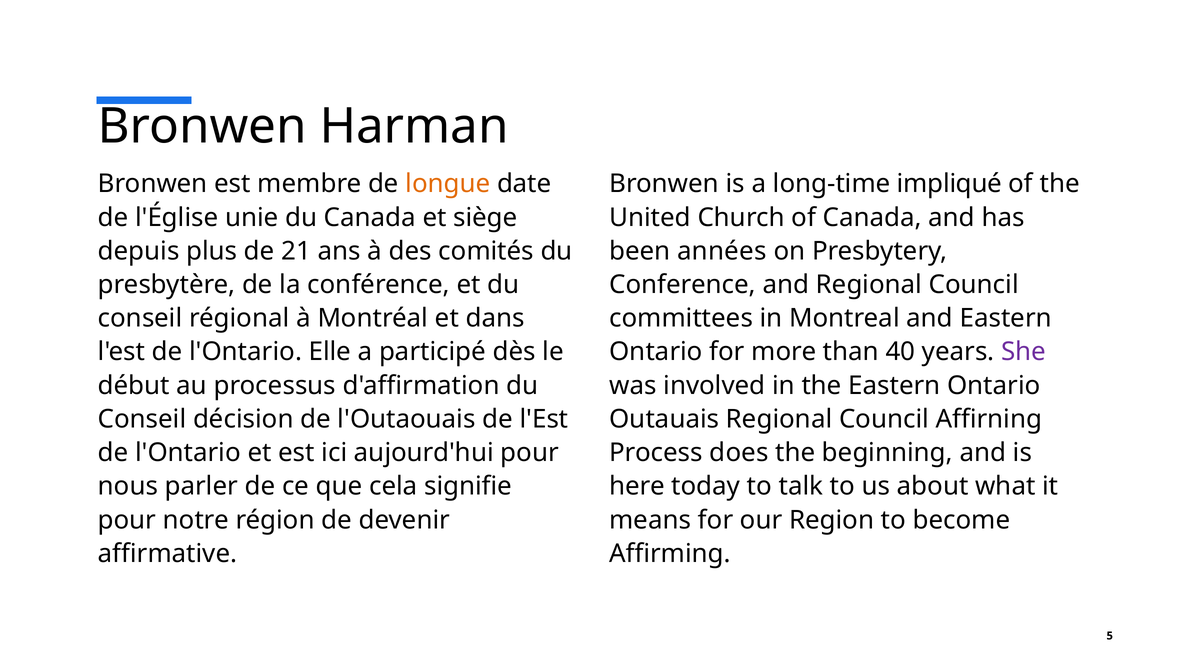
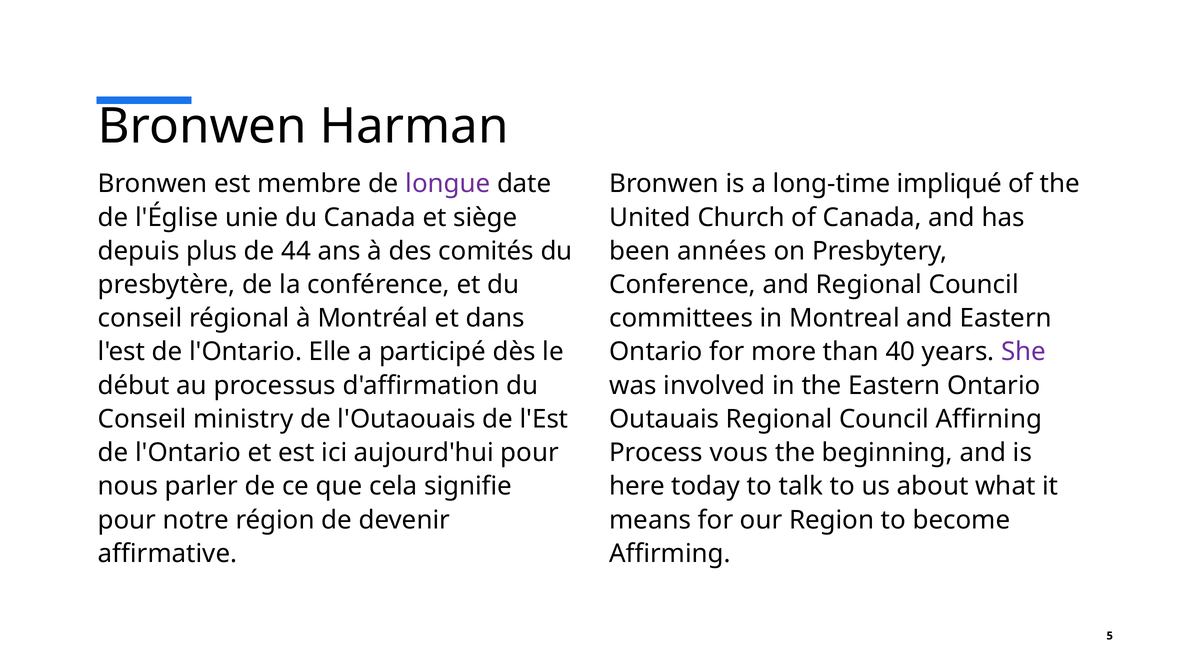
longue colour: orange -> purple (448, 184)
21: 21 -> 44 (296, 251)
décision: décision -> ministry (243, 419)
does: does -> vous (739, 453)
